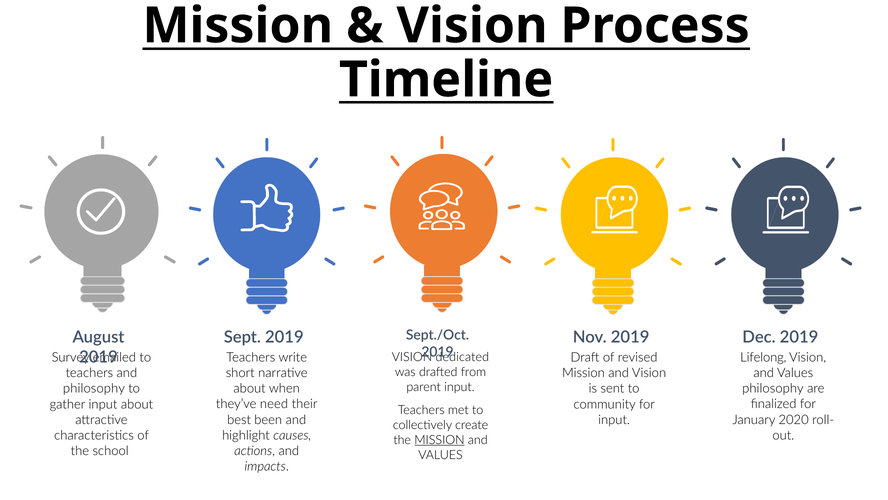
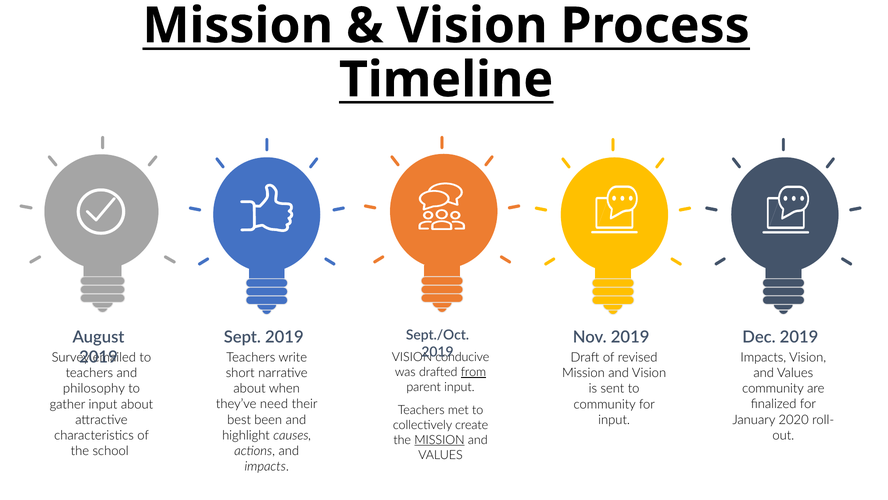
dedicated: dedicated -> conducive (462, 357)
Lifelong: Lifelong -> Impacts (763, 357)
from underline: none -> present (473, 372)
philosophy: philosophy -> community (773, 388)
